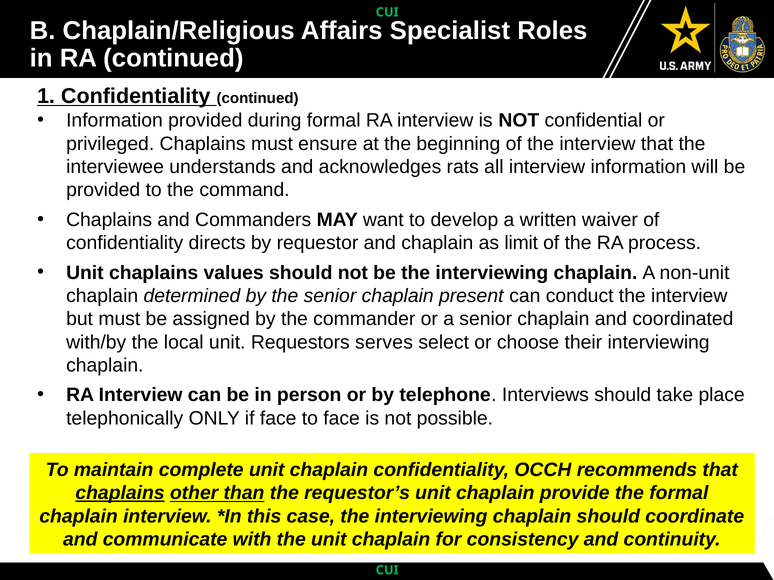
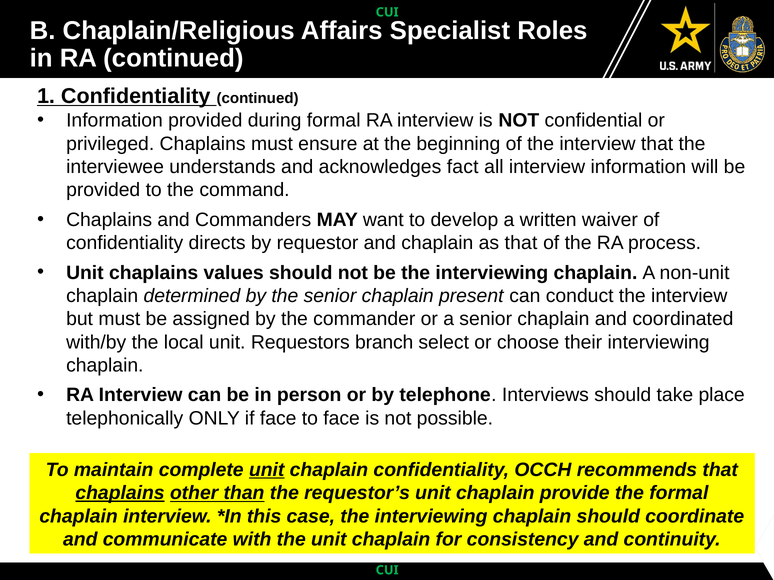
rats: rats -> fact (463, 167)
as limit: limit -> that (521, 243)
serves: serves -> branch (384, 343)
unit underline: none -> present (267, 470)
